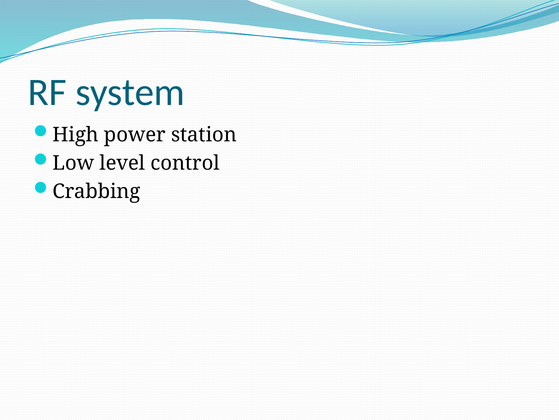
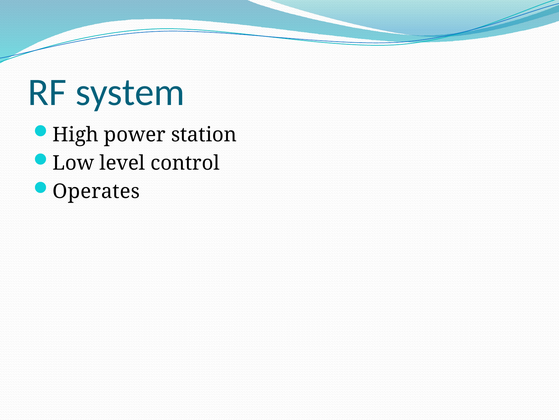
Crabbing: Crabbing -> Operates (96, 191)
